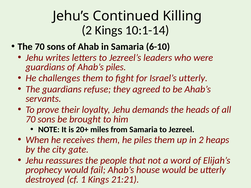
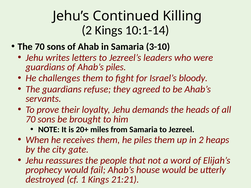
6-10: 6-10 -> 3-10 (158, 47)
Israel’s utterly: utterly -> bloody (193, 78)
